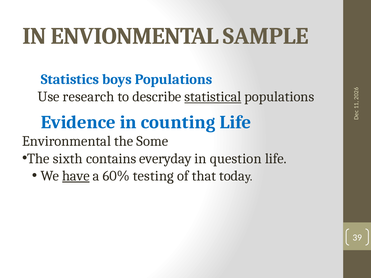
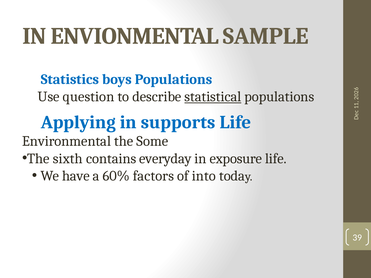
research: research -> question (89, 97)
Evidence: Evidence -> Applying (78, 122)
counting: counting -> supports (178, 122)
question: question -> exposure (236, 159)
have underline: present -> none (76, 176)
testing: testing -> factors (153, 176)
that: that -> into (204, 176)
